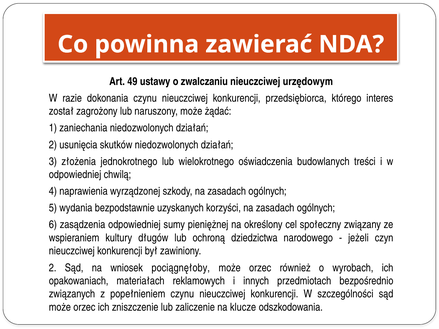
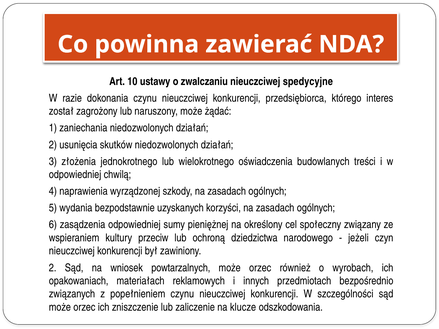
49: 49 -> 10 (132, 82)
urzędowym: urzędowym -> spedycyjne (308, 82)
długów: długów -> przeciw (153, 238)
pociągnęłoby: pociągnęłoby -> powtarzalnych (181, 268)
